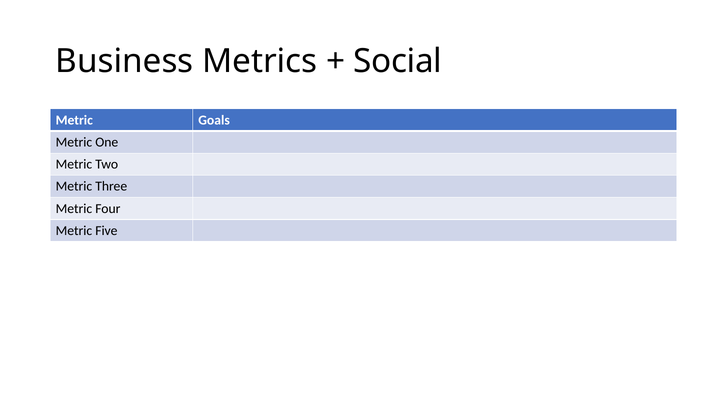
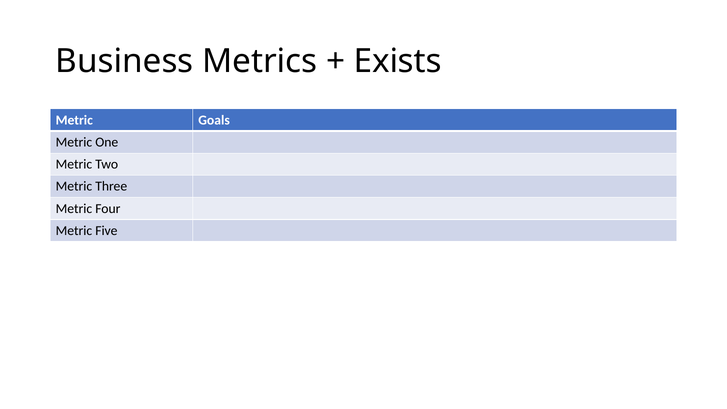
Social: Social -> Exists (398, 61)
